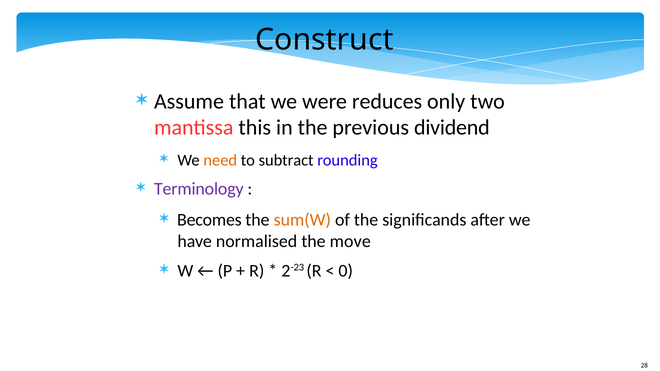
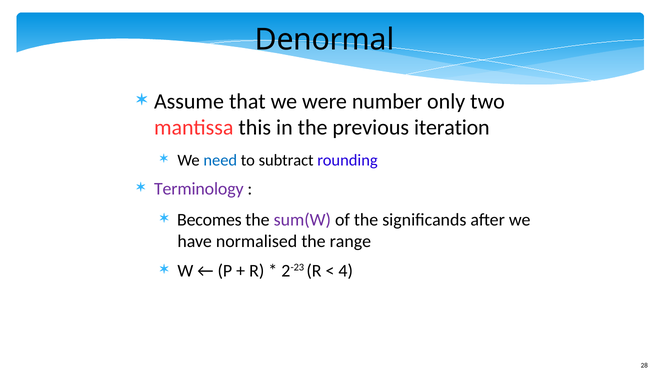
Construct: Construct -> Denormal (325, 40)
reduces: reduces -> number (387, 101)
dividend: dividend -> iteration (452, 128)
need colour: orange -> blue (220, 160)
sum(W colour: orange -> purple (302, 220)
move: move -> range (350, 242)
0: 0 -> 4 (346, 271)
